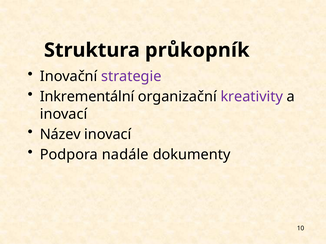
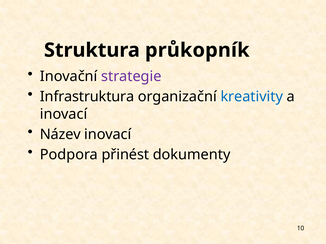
Inkrementální: Inkrementální -> Infrastruktura (87, 97)
kreativity colour: purple -> blue (252, 97)
nadále: nadále -> přinést (125, 155)
